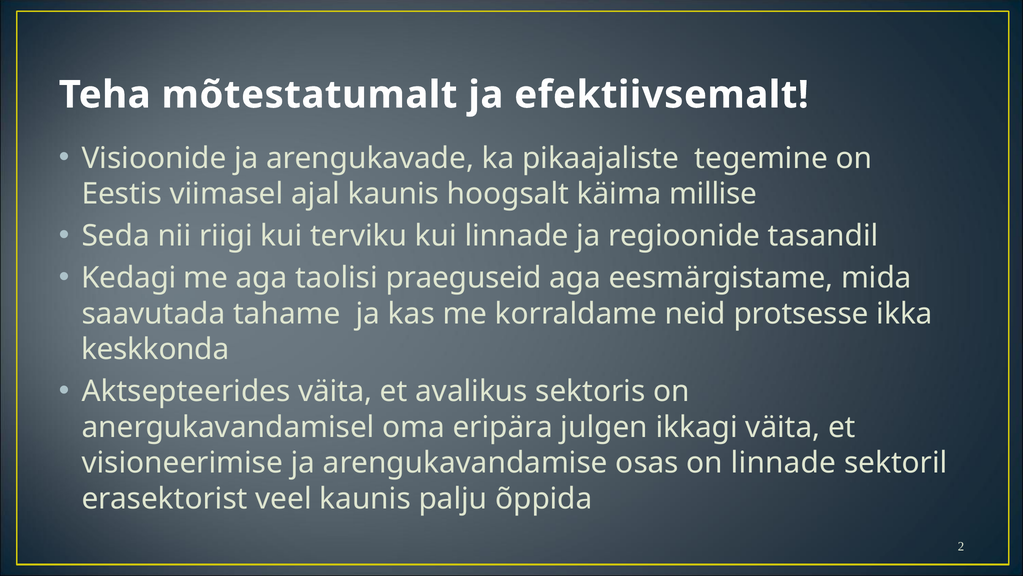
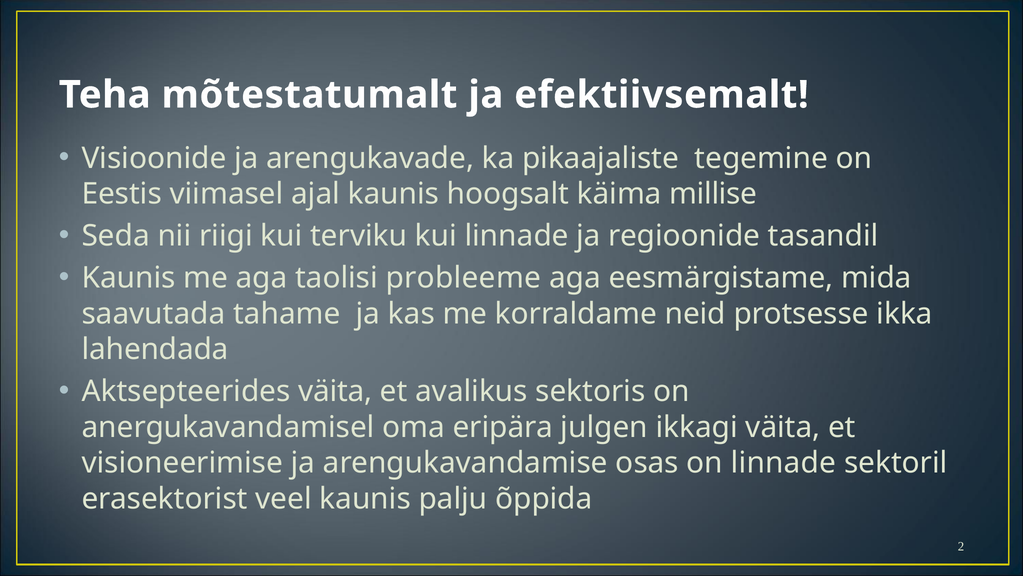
Kedagi: Kedagi -> Kaunis (129, 278)
praeguseid: praeguseid -> probleeme (463, 278)
keskkonda: keskkonda -> lahendada (155, 349)
